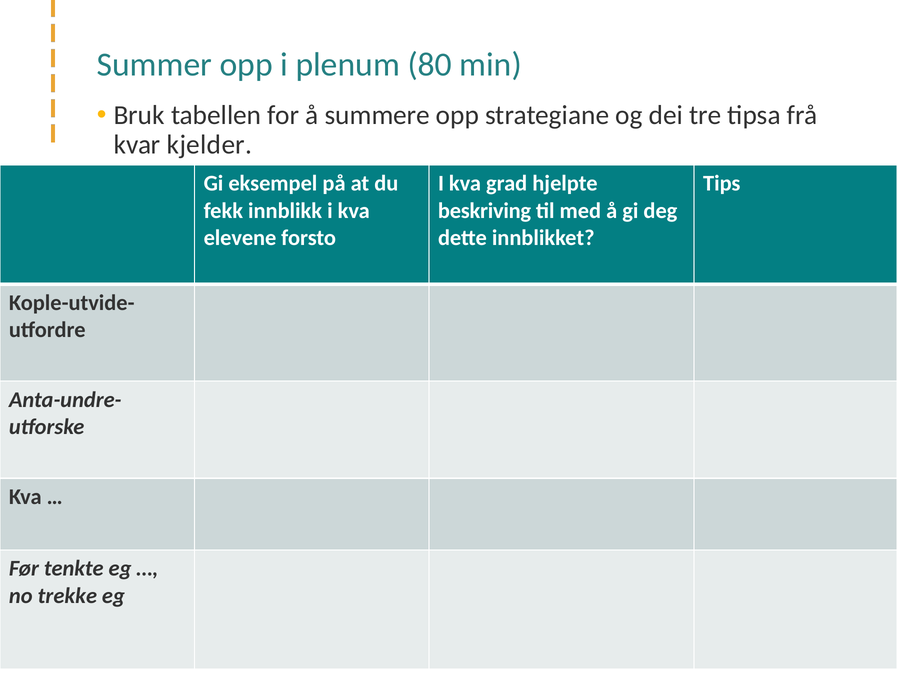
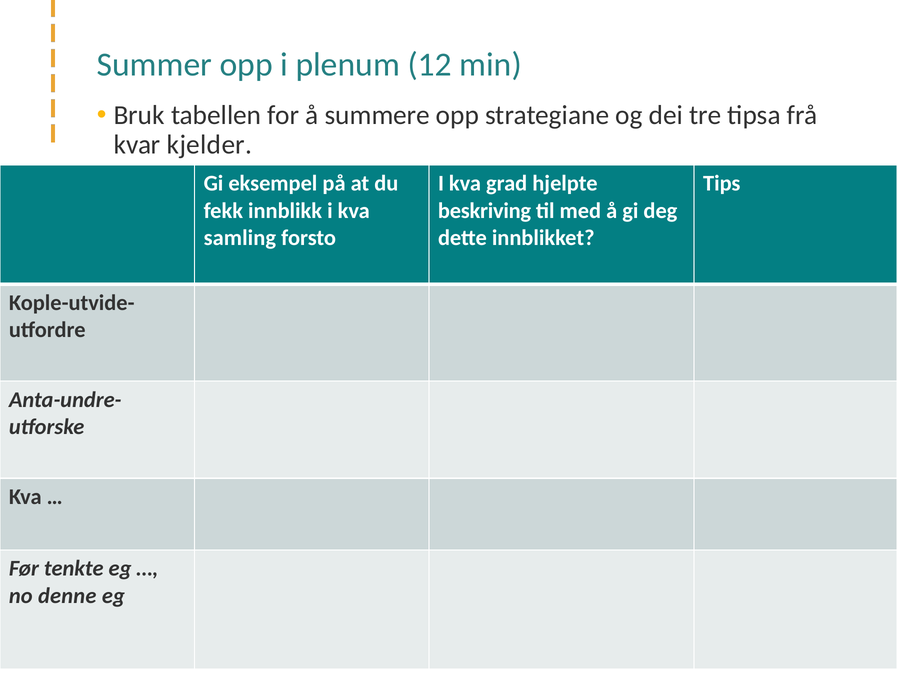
80: 80 -> 12 (430, 65)
elevene: elevene -> samling (240, 238)
trekke: trekke -> denne (67, 596)
